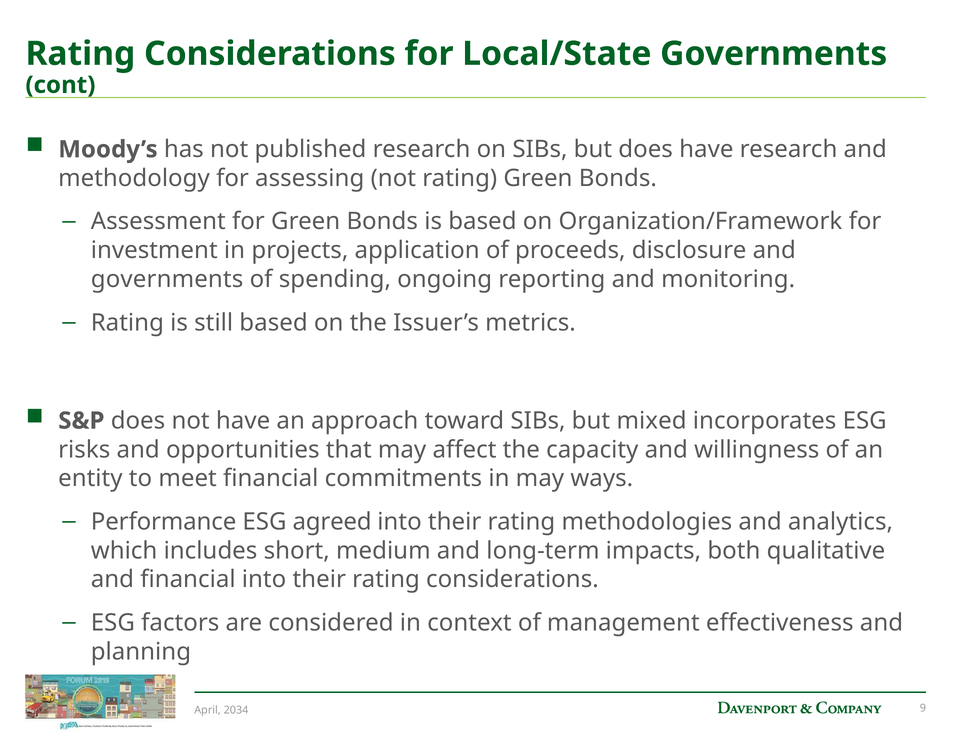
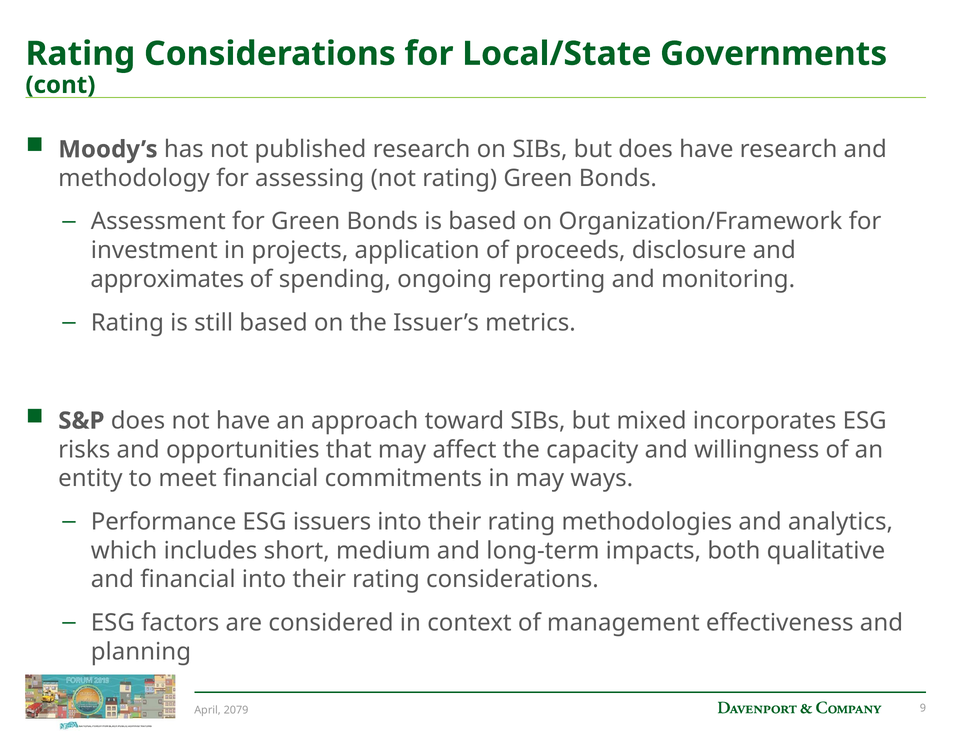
governments: governments -> approximates (167, 279)
agreed: agreed -> issuers (332, 522)
2034: 2034 -> 2079 (236, 710)
